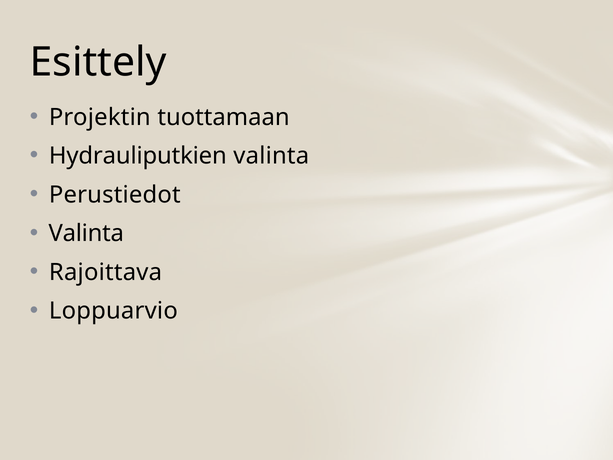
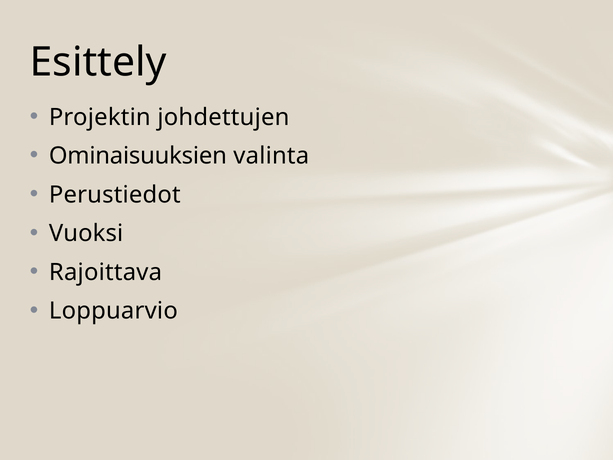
tuottamaan: tuottamaan -> johdettujen (223, 117)
Hydrauliputkien: Hydrauliputkien -> Ominaisuuksien (138, 156)
Valinta: Valinta -> Vuoksi (86, 233)
